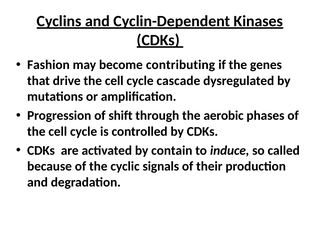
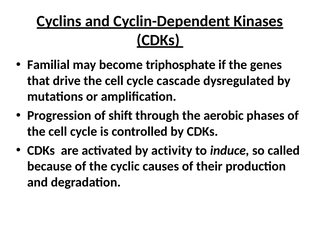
Fashion: Fashion -> Familial (48, 65)
contributing: contributing -> triphosphate (181, 65)
contain: contain -> activity (172, 150)
signals: signals -> causes (161, 166)
